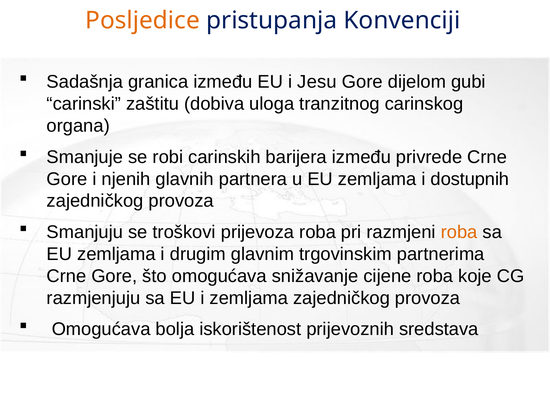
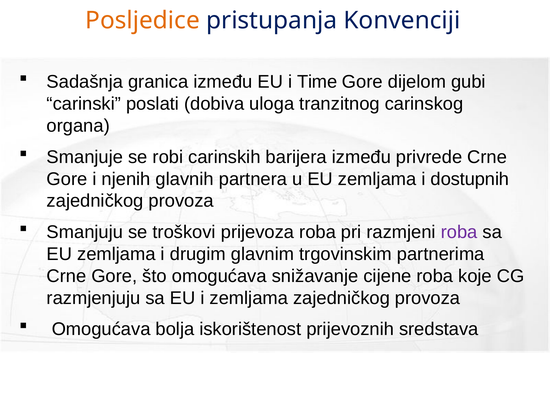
Jesu: Jesu -> Time (317, 82)
zaštitu: zaštitu -> poslati (153, 104)
roba colour: orange -> purple (459, 232)
